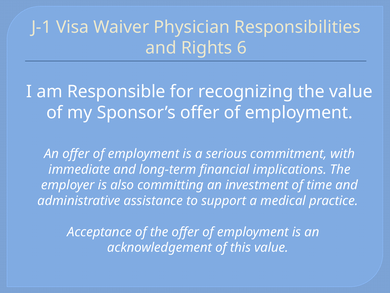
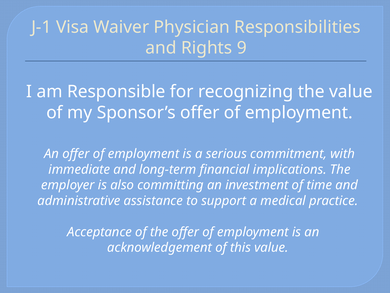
6: 6 -> 9 (242, 48)
